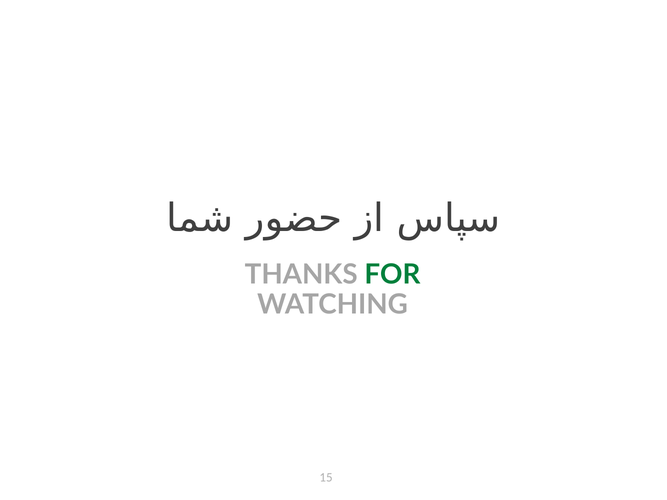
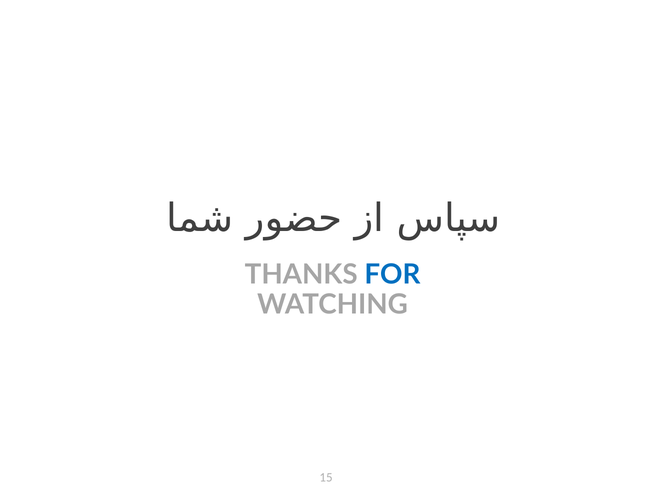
FOR colour: green -> blue (392, 275)
